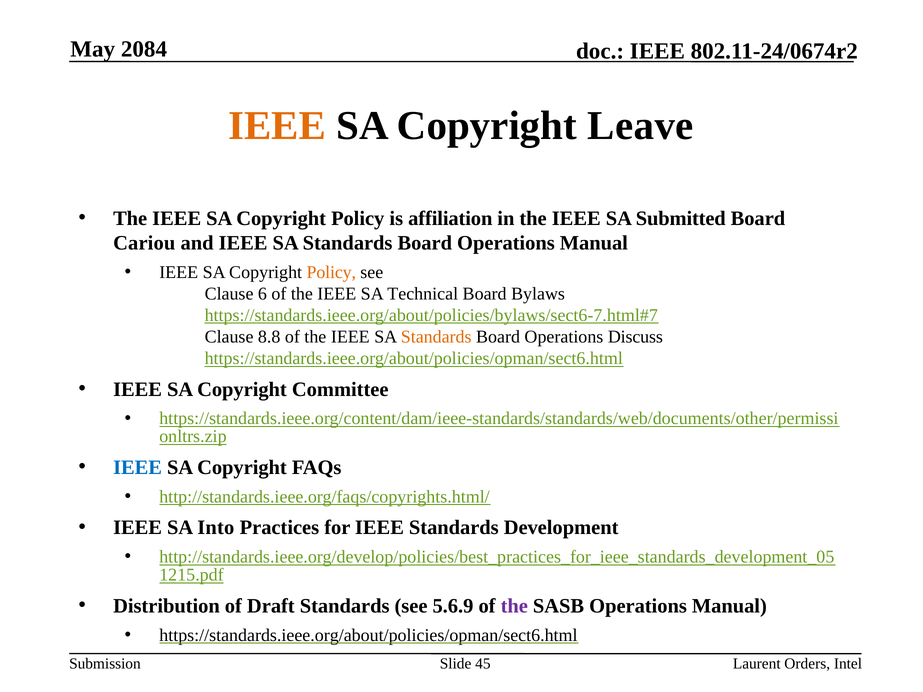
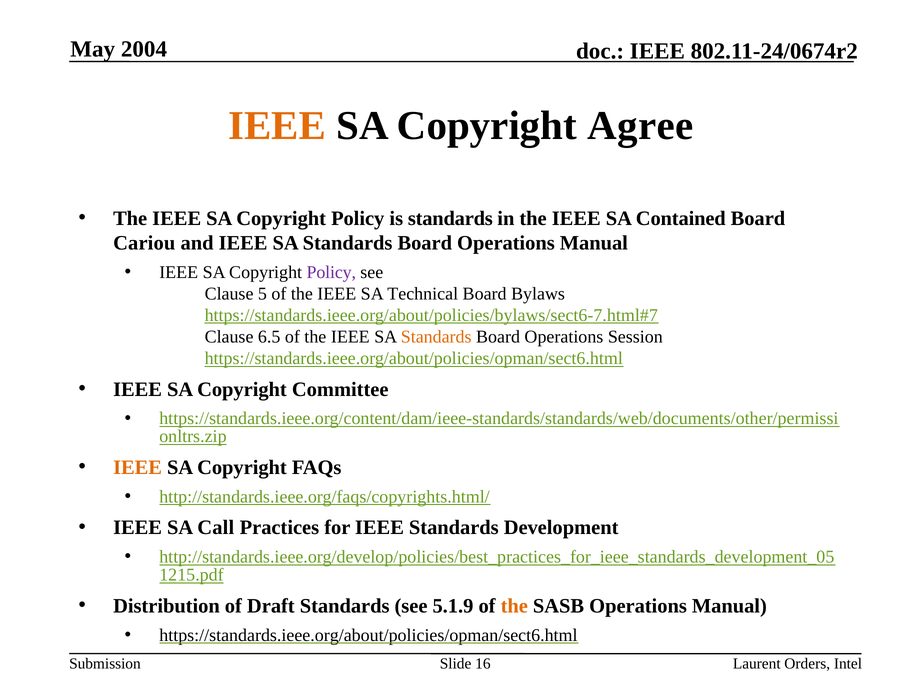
2084: 2084 -> 2004 (144, 49)
Leave: Leave -> Agree (640, 126)
is affiliation: affiliation -> standards (450, 218)
Submitted: Submitted -> Contained (681, 218)
Policy colour: orange -> purple (331, 272)
6: 6 -> 5 (262, 294)
8.8: 8.8 -> 6.5 (269, 337)
Discuss: Discuss -> Session (635, 337)
IEEE colour: blue -> orange (138, 468)
Into: Into -> Call (216, 528)
5.6.9: 5.6.9 -> 5.1.9 (453, 606)
the colour: purple -> orange (514, 606)
45: 45 -> 16 (483, 664)
